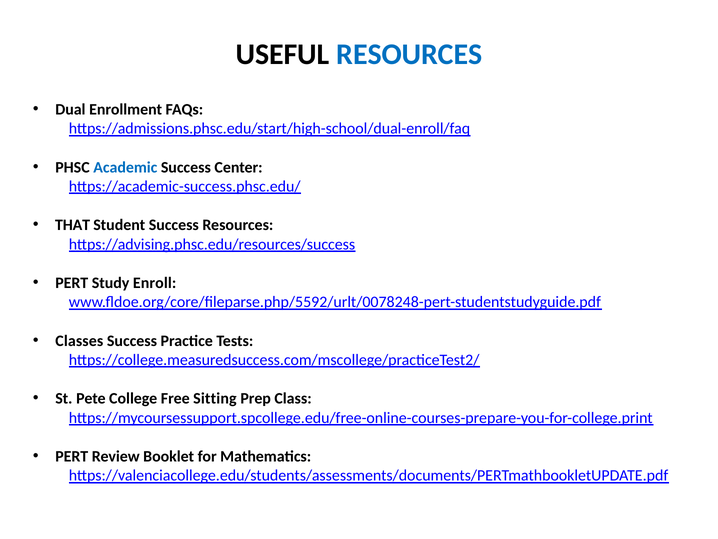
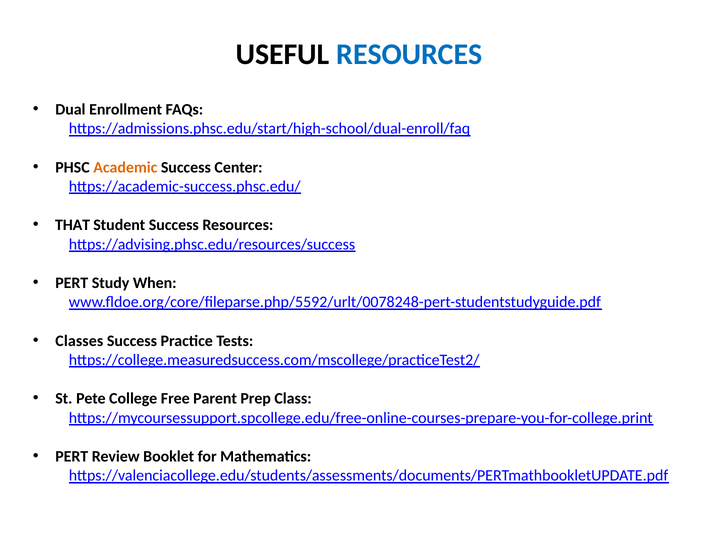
Academic colour: blue -> orange (125, 167)
Enroll: Enroll -> When (155, 283)
Sitting: Sitting -> Parent (215, 398)
